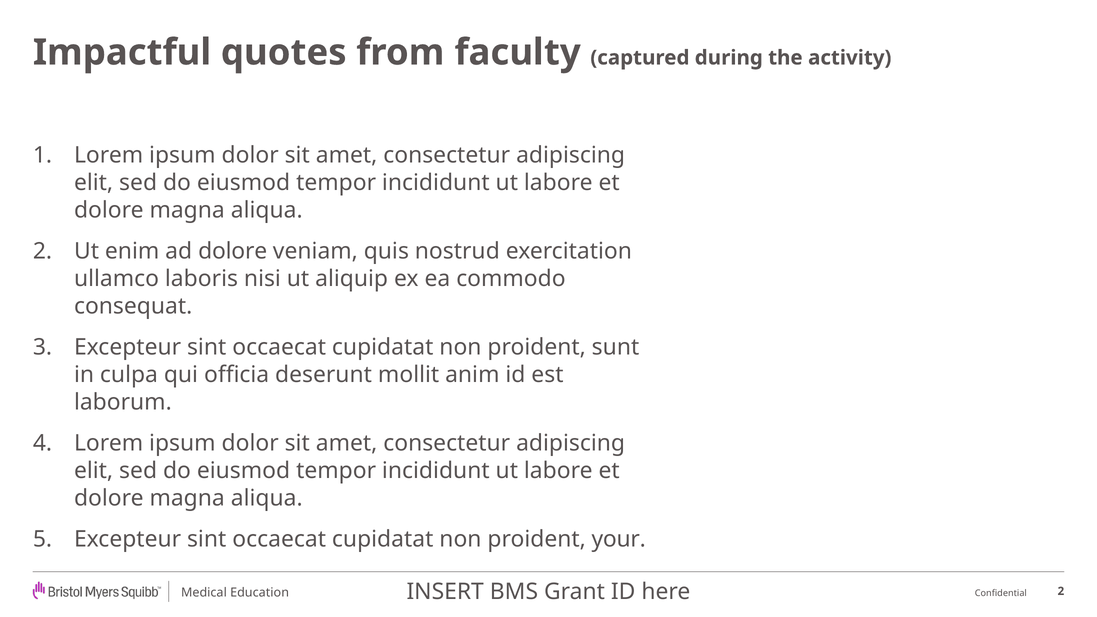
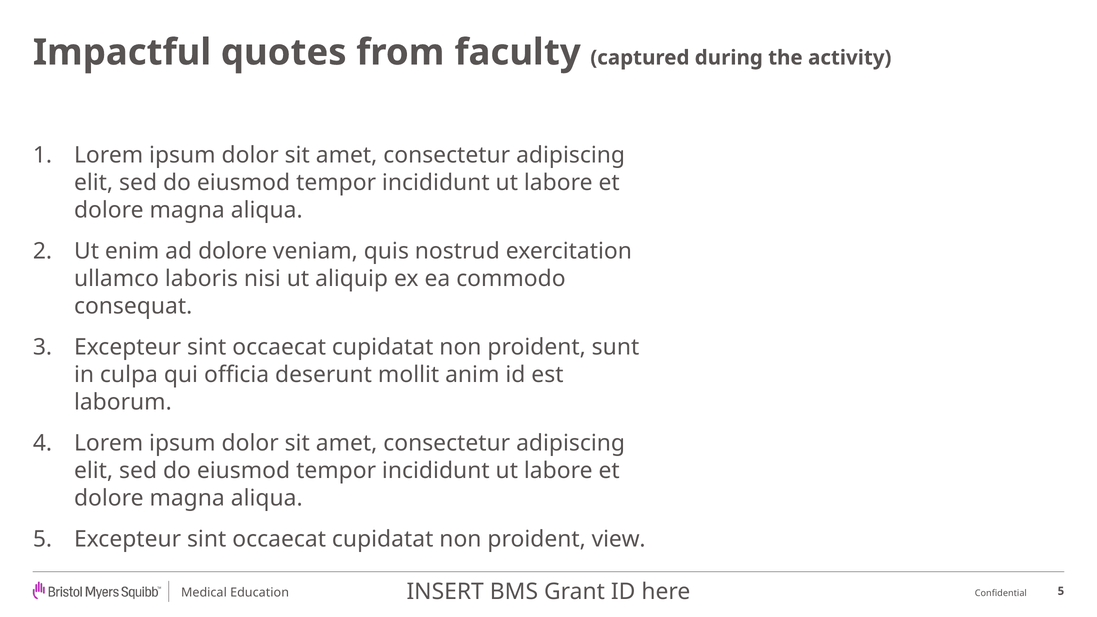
your: your -> view (619, 539)
2: 2 -> 5 (1061, 591)
